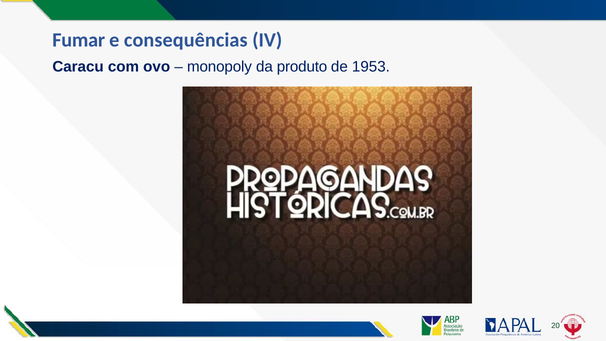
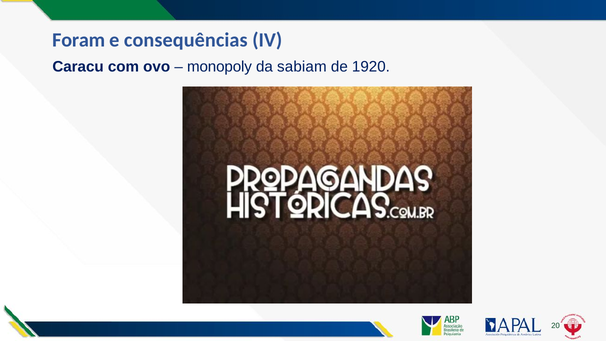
Fumar: Fumar -> Foram (79, 40)
produto: produto -> sabiam (302, 67)
1953: 1953 -> 1920 (371, 67)
